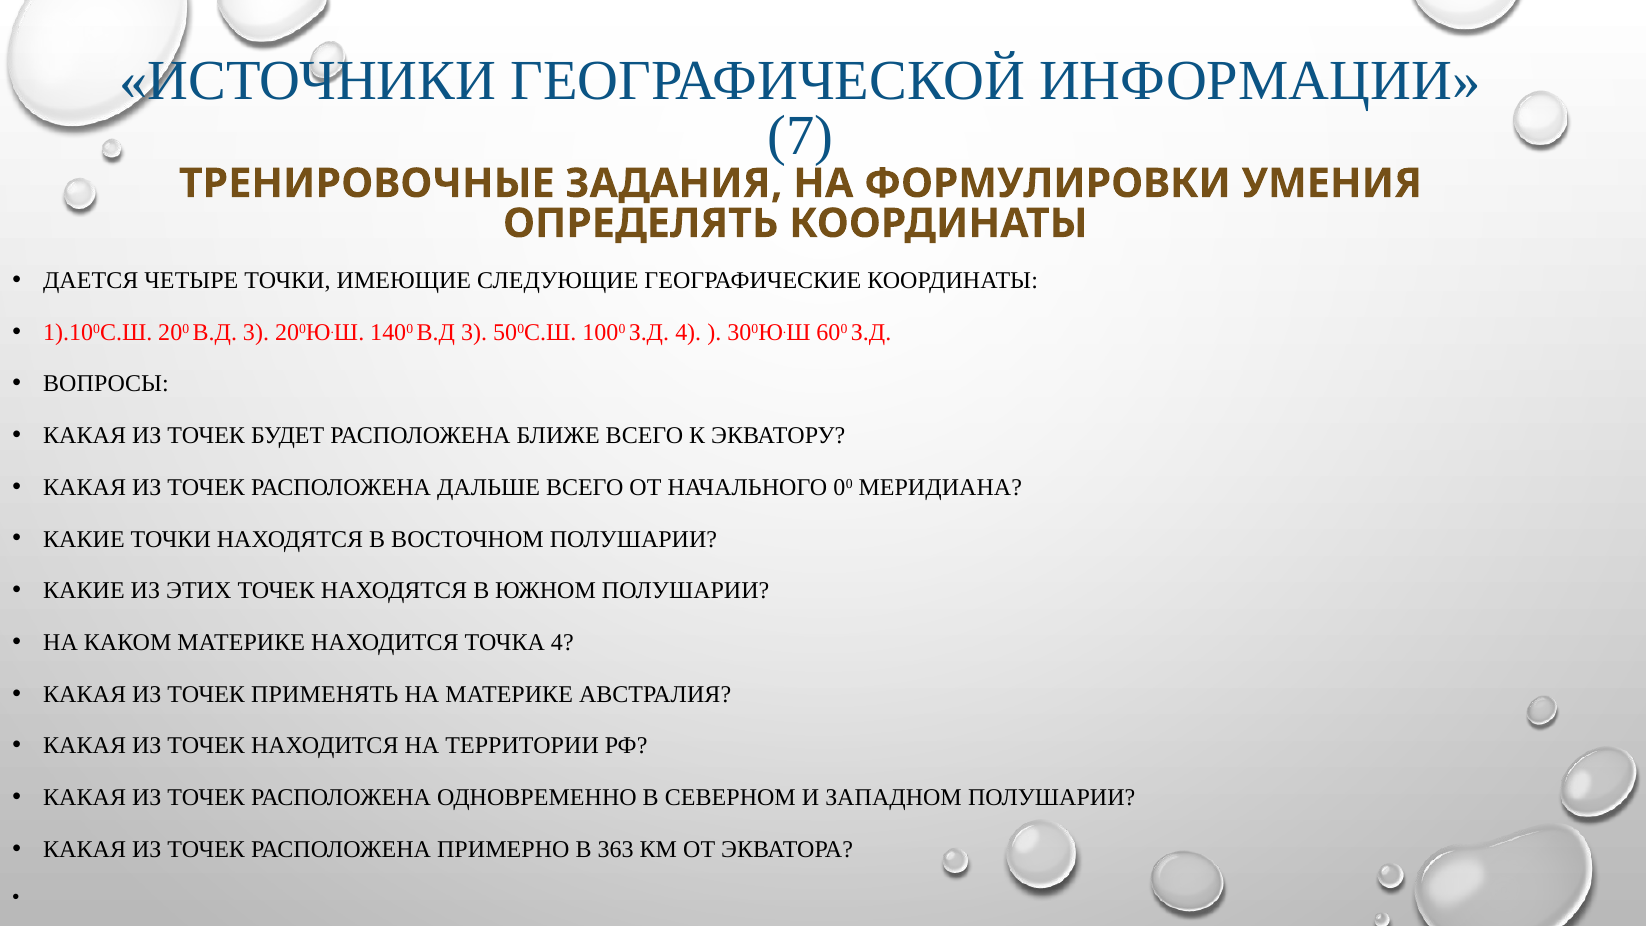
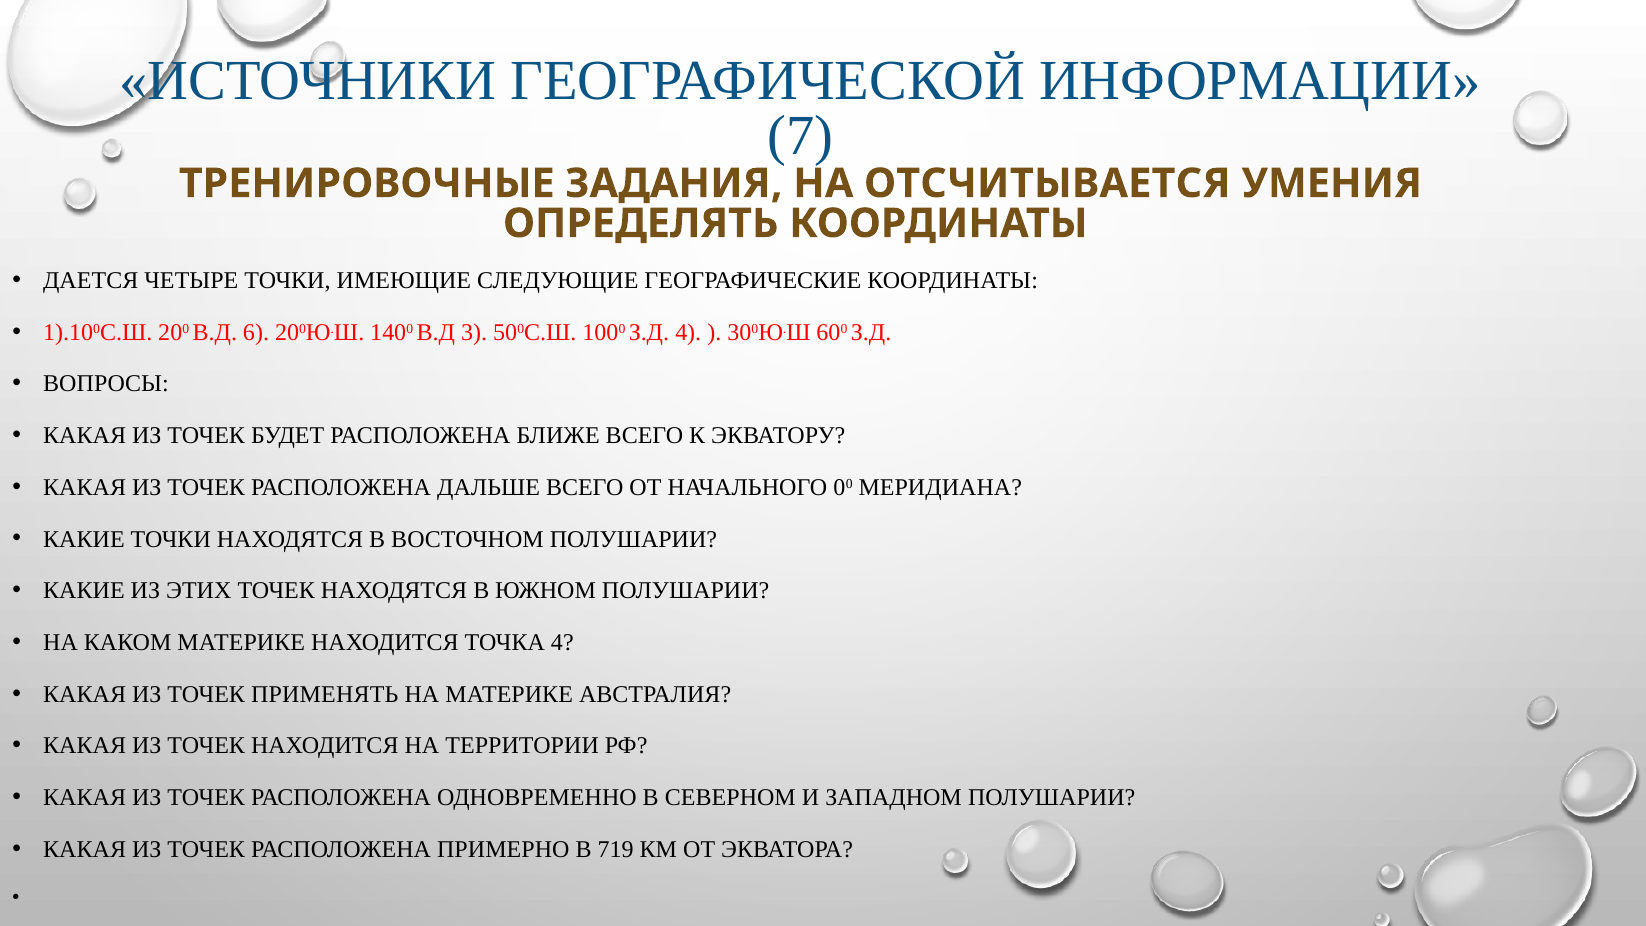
ФОРМУЛИРОВКИ: ФОРМУЛИРОВКИ -> ОТСЧИТЫВАЕТСЯ (1047, 183)
200 В.Д 3: 3 -> 6 (256, 332)
363: 363 -> 719 (616, 849)
